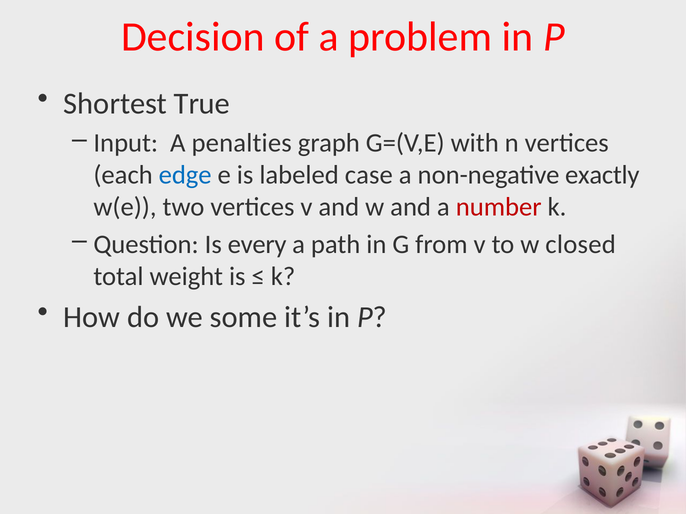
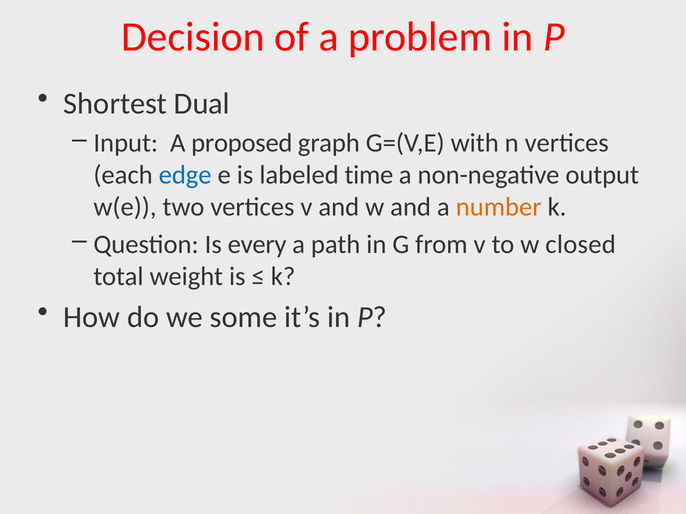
True: True -> Dual (202, 104)
penalties: penalties -> proposed (242, 143)
case: case -> time (369, 175)
exactly: exactly -> output (602, 175)
number colour: red -> orange (499, 207)
